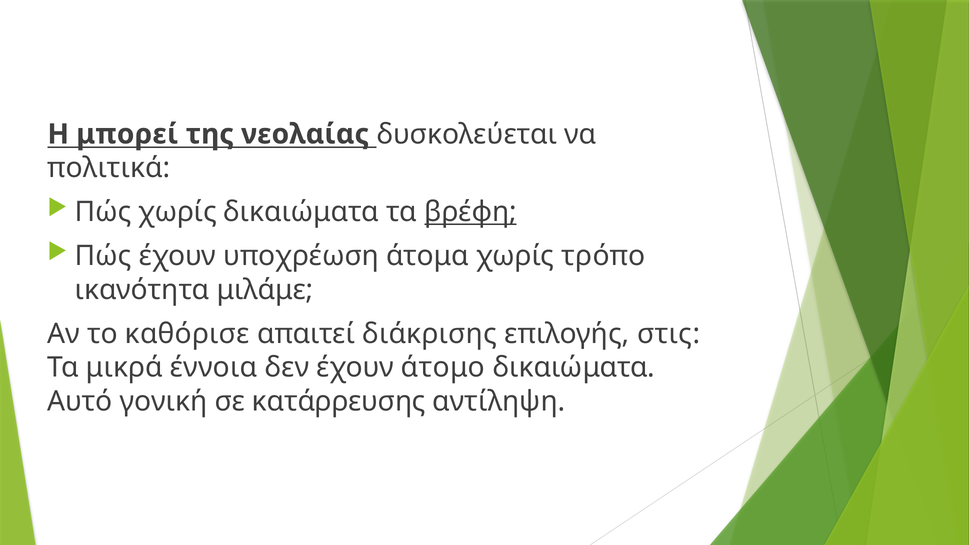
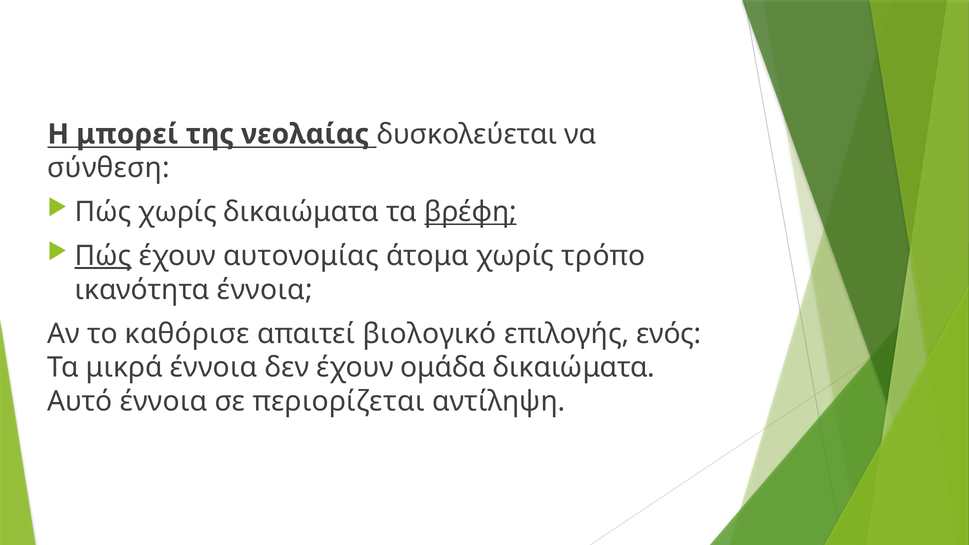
πολιτικά: πολιτικά -> σύνθεση (109, 168)
Πώς underline: none -> present (103, 256)
υποχρέωση: υποχρέωση -> αυτονομίας (301, 256)
ικανότητα μιλάμε: μιλάμε -> έννοια (265, 290)
διάκρισης: διάκρισης -> βιολογικό (430, 334)
στις: στις -> ενός (669, 334)
άτομο: άτομο -> ομάδα (443, 368)
Αυτό γονική: γονική -> έννοια (163, 401)
κατάρρευσης: κατάρρευσης -> περιορίζεται (339, 401)
